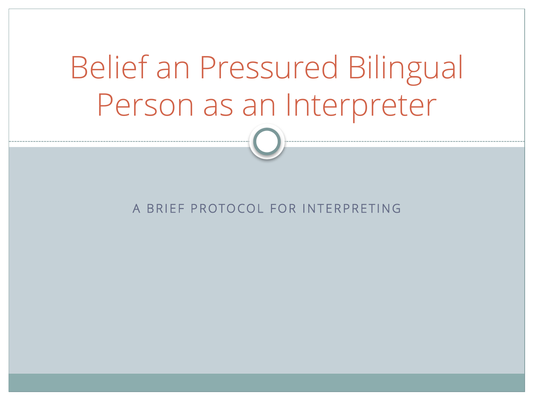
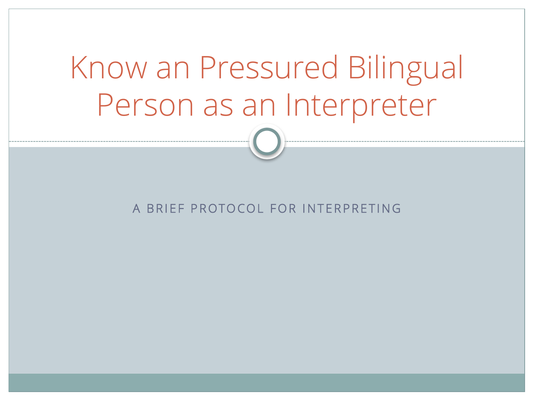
Belief: Belief -> Know (108, 68)
